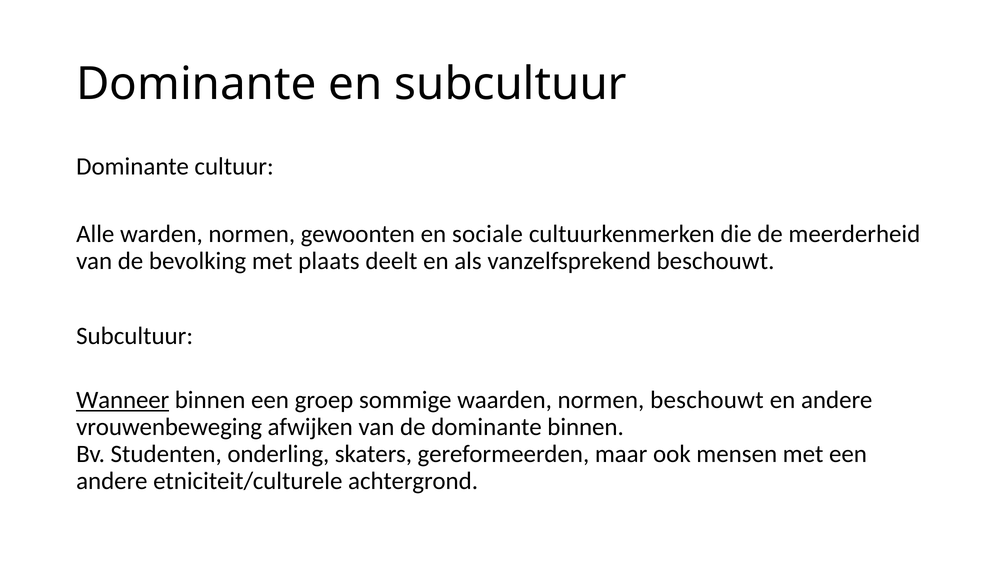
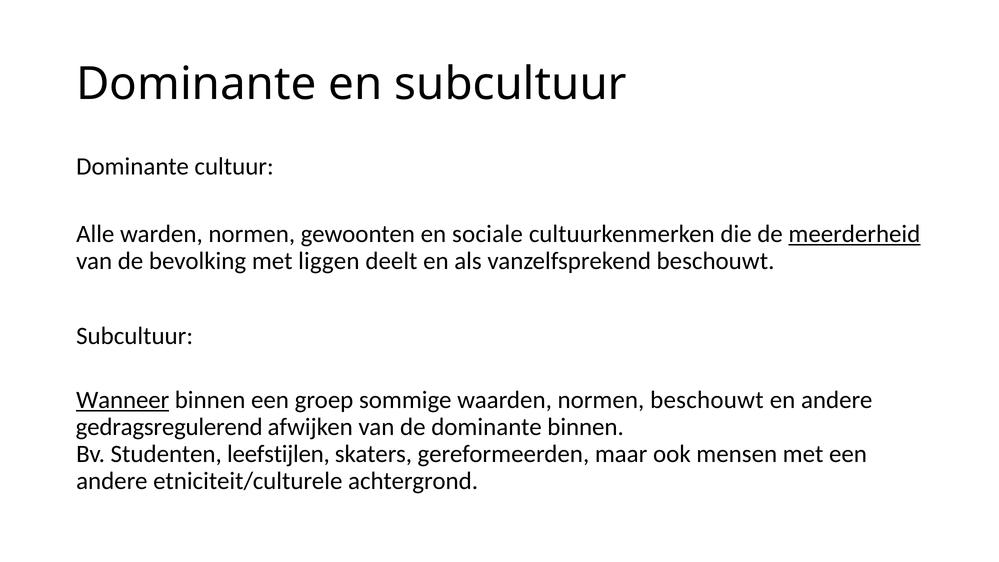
meerderheid underline: none -> present (854, 234)
plaats: plaats -> liggen (329, 261)
vrouwenbeweging: vrouwenbeweging -> gedragsregulerend (169, 427)
onderling: onderling -> leefstijlen (278, 454)
